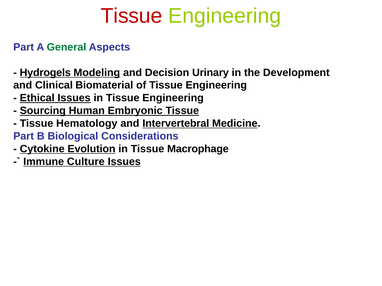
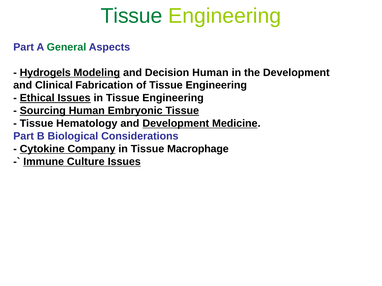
Tissue colour: red -> green (132, 16)
Decision Urinary: Urinary -> Human (210, 73)
Biomaterial: Biomaterial -> Fabrication (104, 85)
and Intervertebral: Intervertebral -> Development (176, 124)
Evolution: Evolution -> Company (91, 149)
